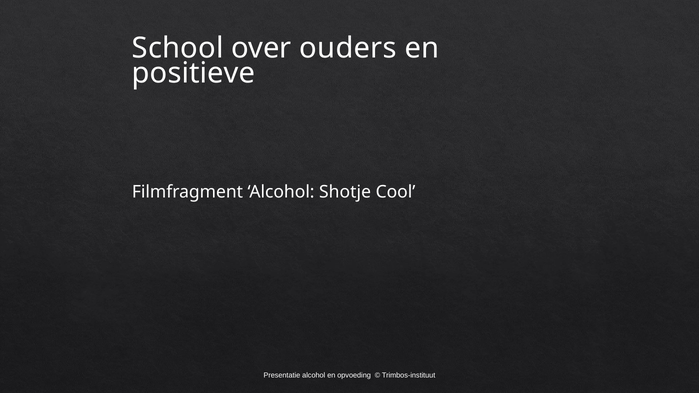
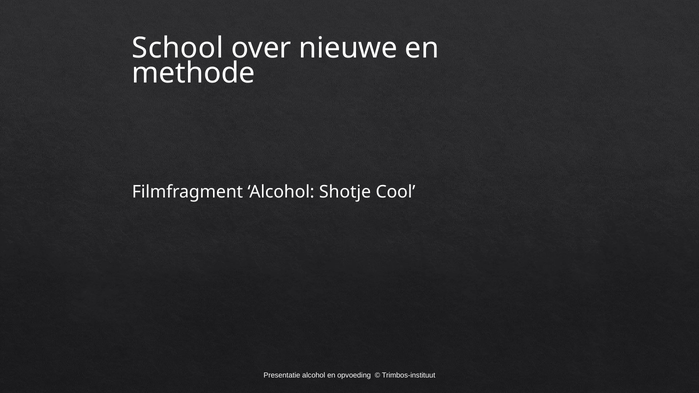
ouders: ouders -> nieuwe (348, 48)
positieve: positieve -> methode (194, 73)
